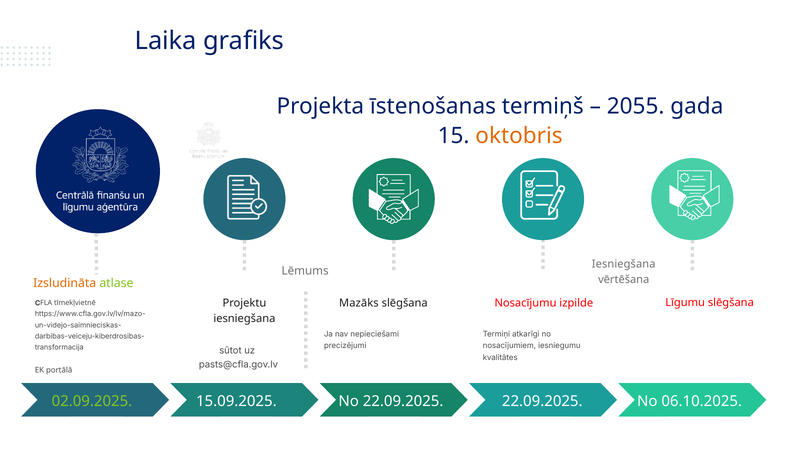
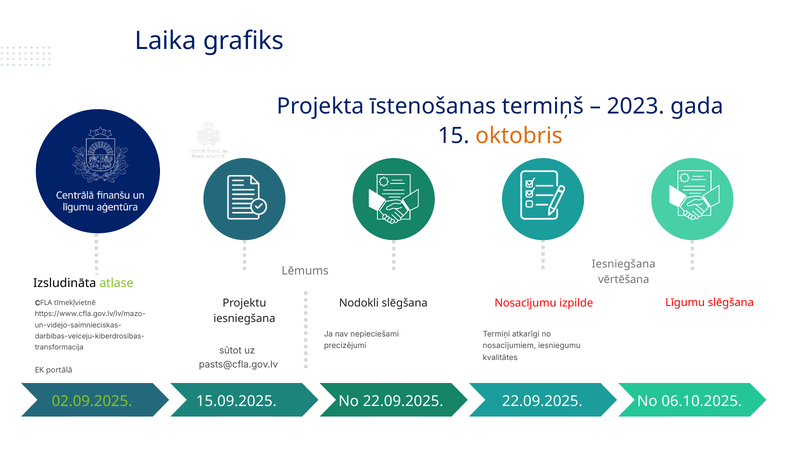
2055: 2055 -> 2023 (636, 106)
Izsludināta colour: orange -> black (65, 283)
Mazāks: Mazāks -> Nodokli (359, 303)
